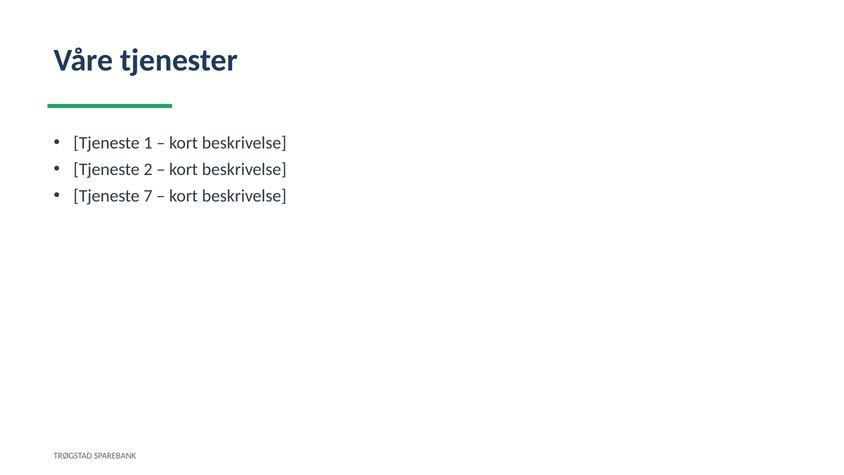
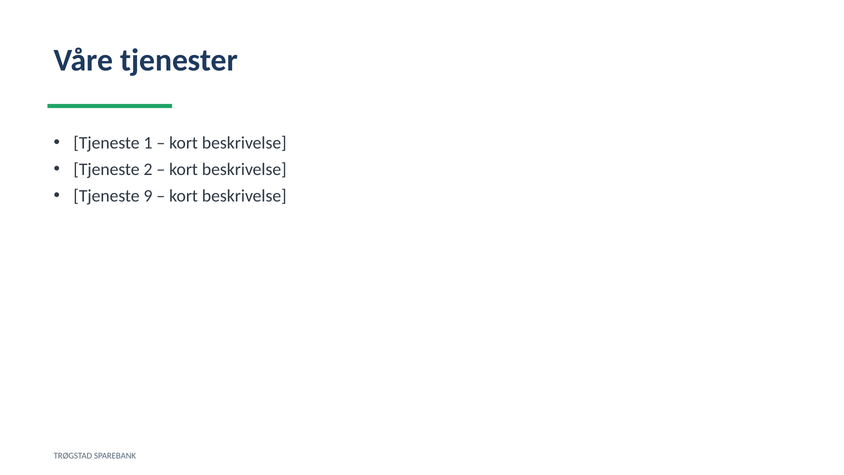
7: 7 -> 9 (148, 196)
